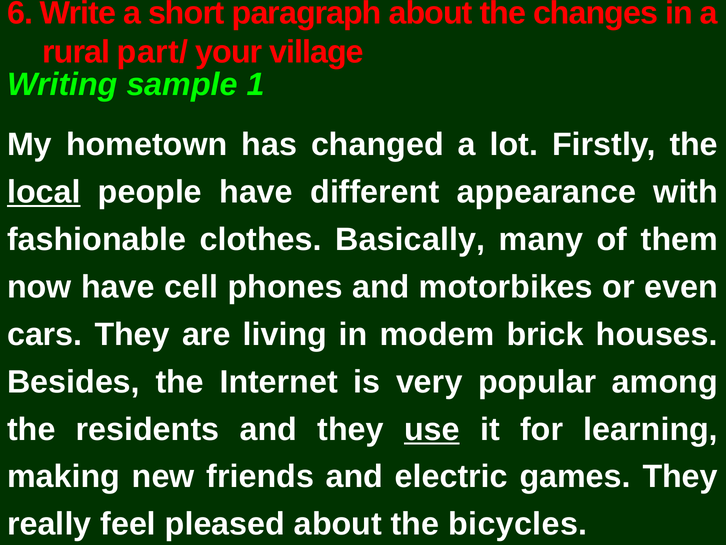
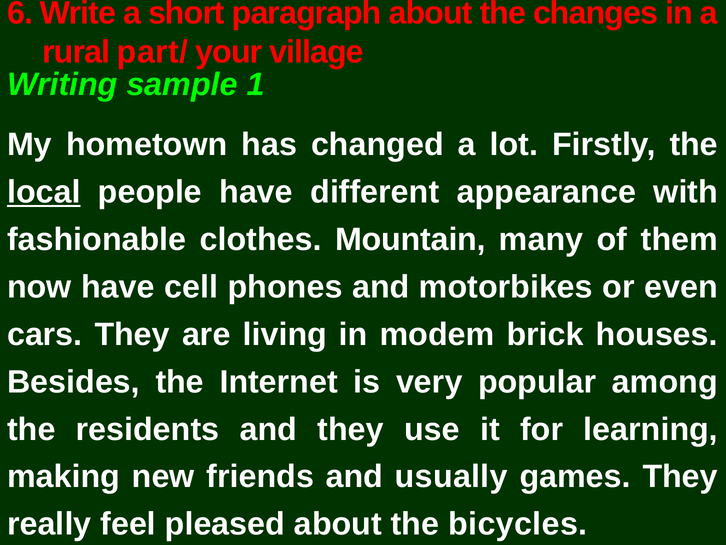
Basically: Basically -> Mountain (410, 239)
use underline: present -> none (432, 429)
electric: electric -> usually (451, 476)
